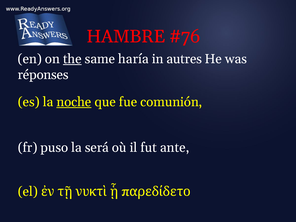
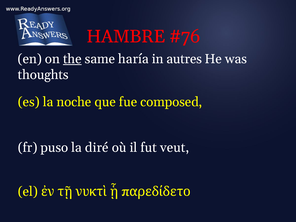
réponses: réponses -> thoughts (43, 75)
noche underline: present -> none (74, 102)
comunión: comunión -> composed (171, 102)
será: será -> diré (97, 147)
ante: ante -> veut (175, 147)
